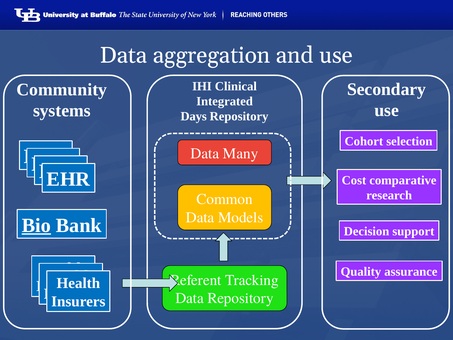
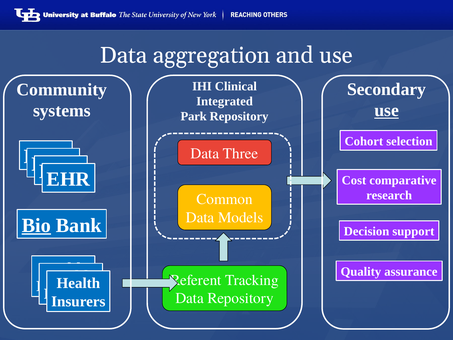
use underline: none -> present (387, 110)
Days: Days -> Park (194, 116)
Many: Many -> Three (241, 153)
